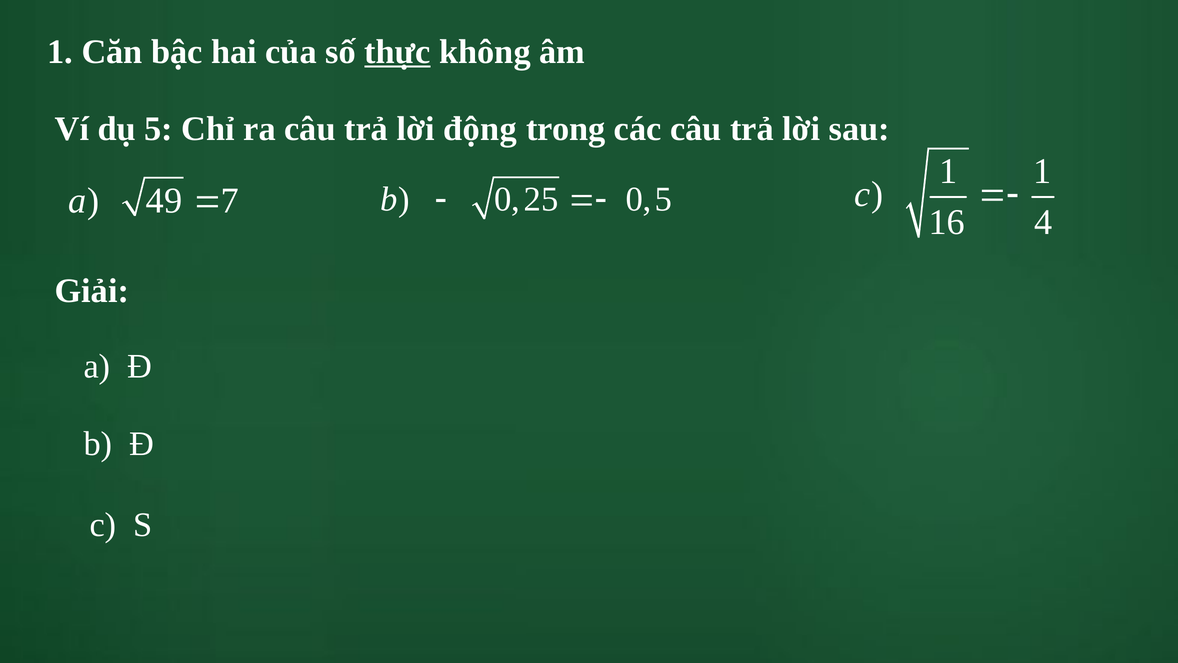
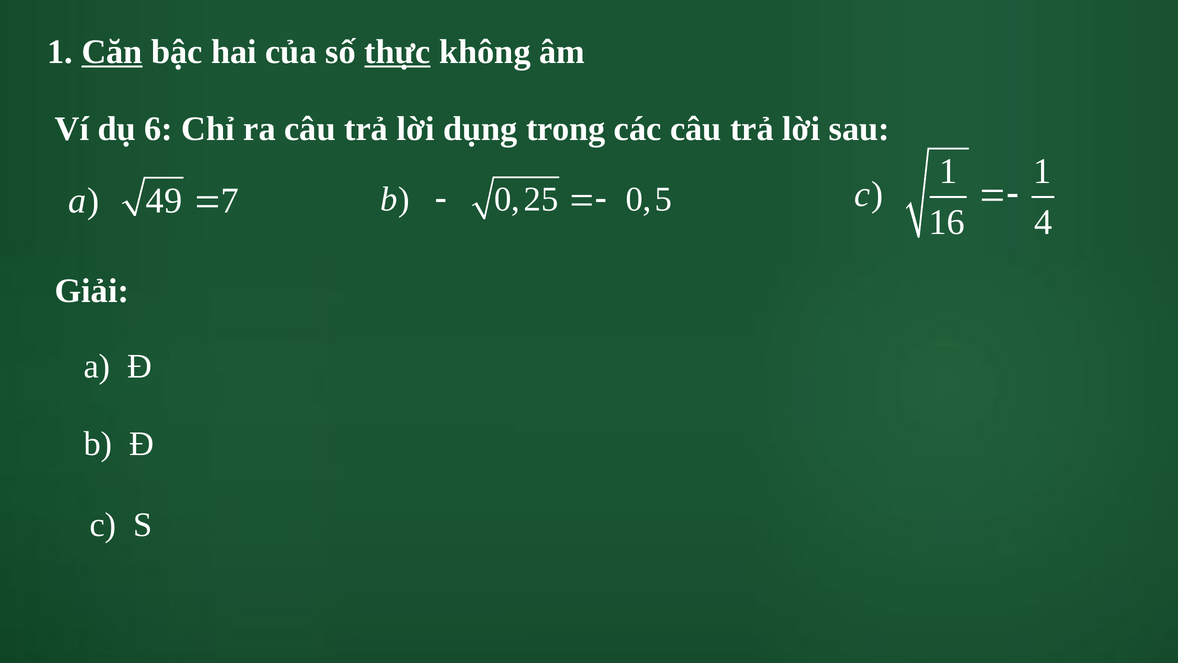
Căn underline: none -> present (112, 52)
5: 5 -> 6 (159, 129)
động: động -> dụng (480, 129)
